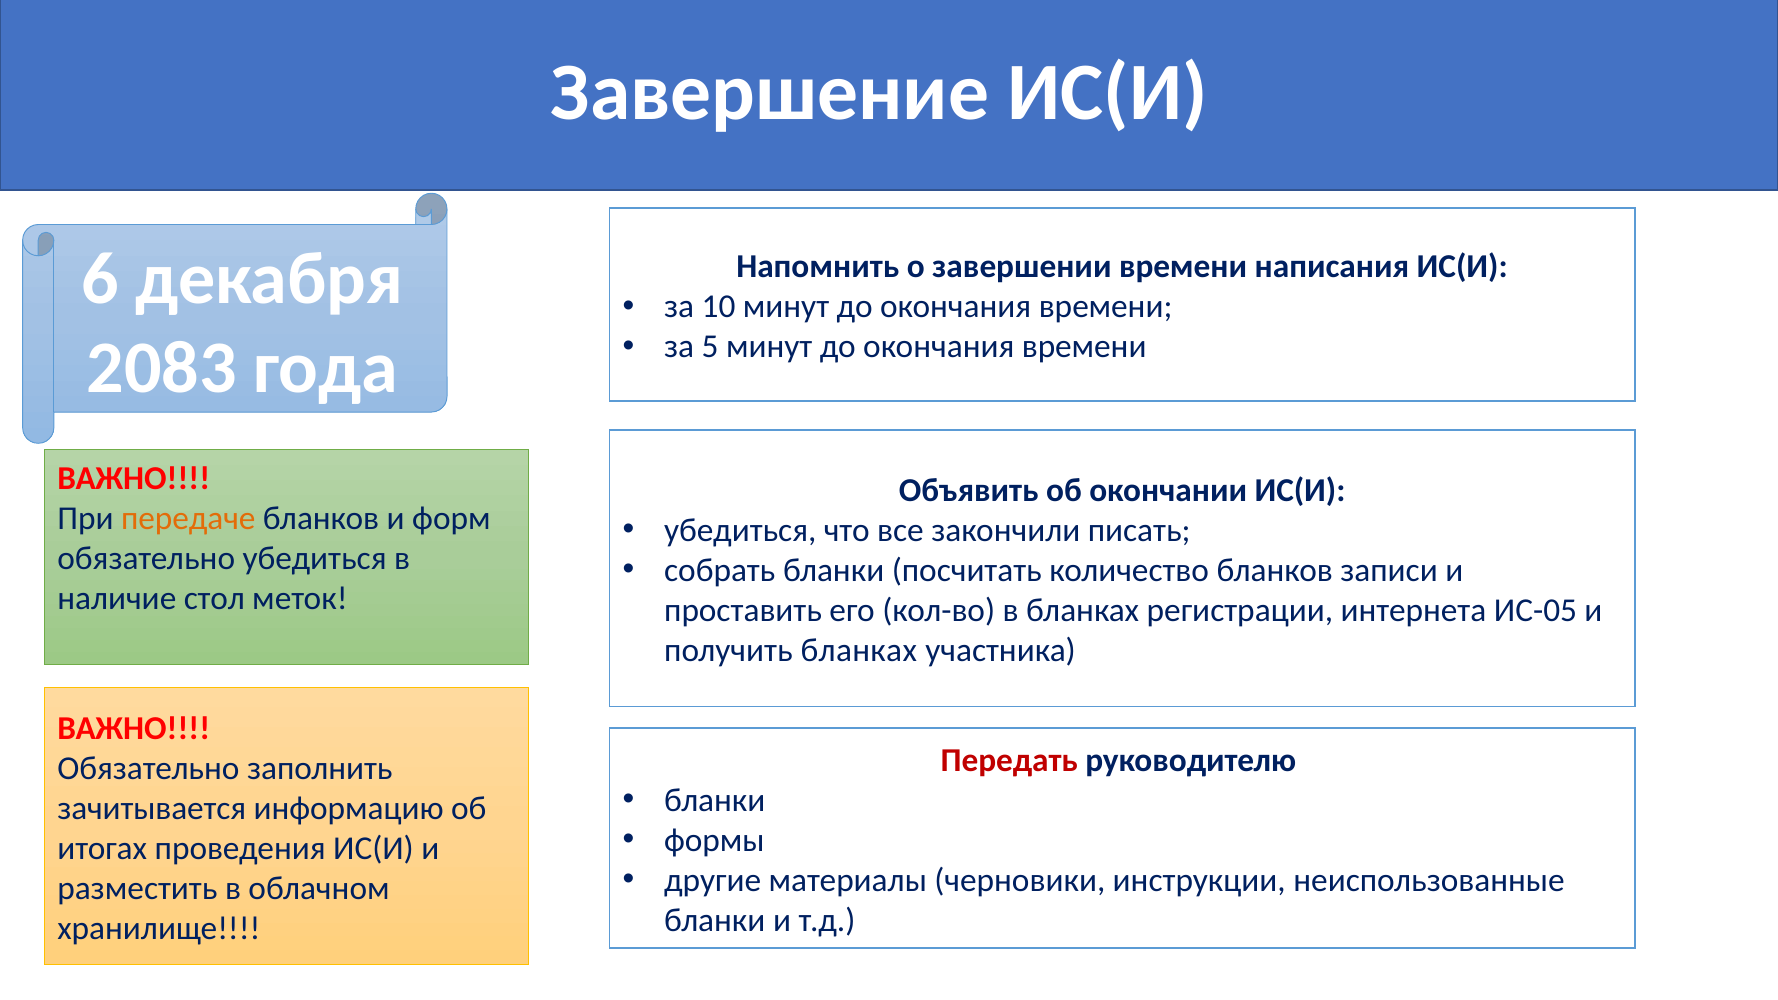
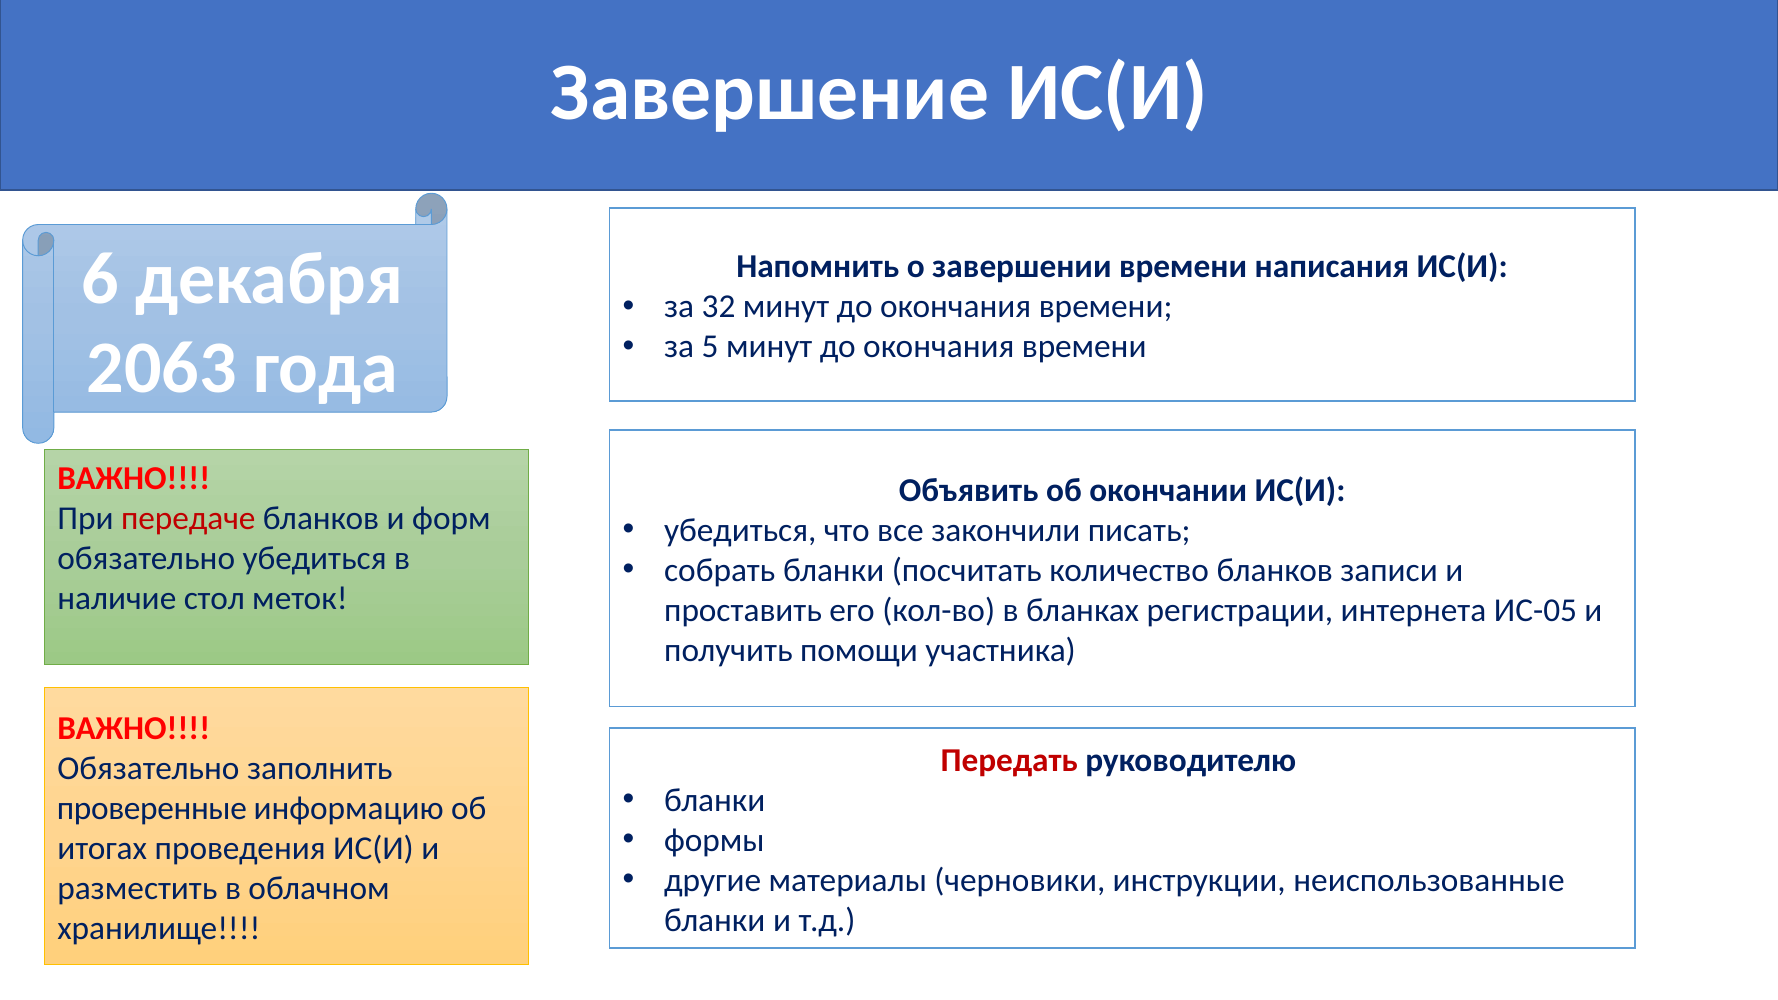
10: 10 -> 32 (719, 307)
2083: 2083 -> 2063 (162, 368)
передаче colour: orange -> red (188, 519)
получить бланках: бланках -> помощи (859, 651)
зачитывается: зачитывается -> проверенные (152, 808)
